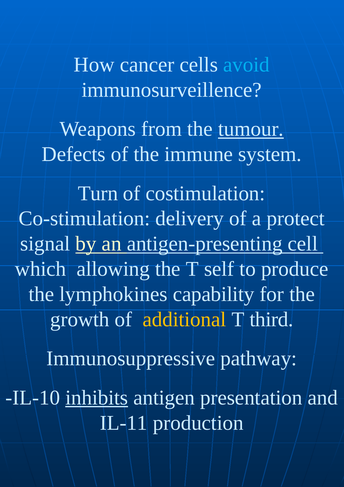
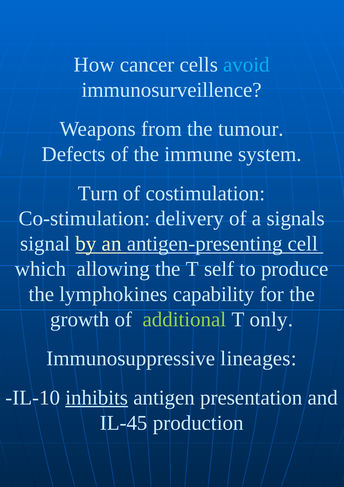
tumour underline: present -> none (251, 129)
protect: protect -> signals (296, 218)
additional colour: yellow -> light green (184, 319)
third: third -> only (271, 319)
pathway: pathway -> lineages (259, 358)
IL-11: IL-11 -> IL-45 (124, 423)
